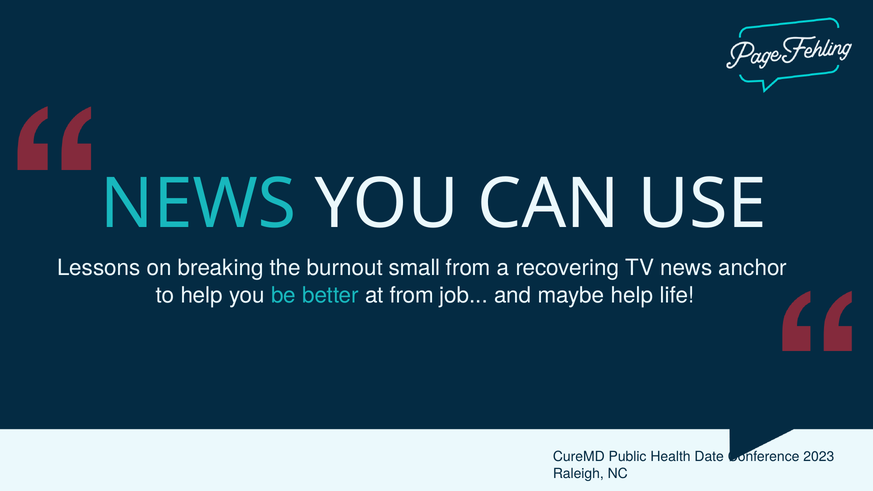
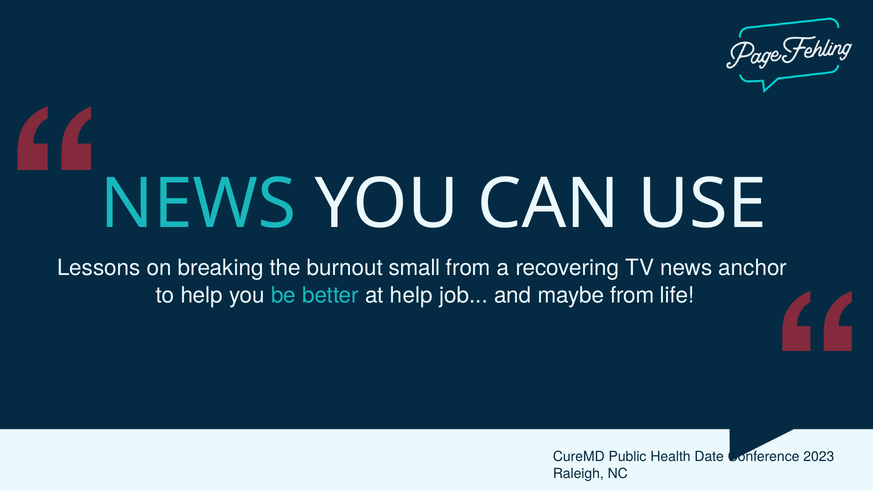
at from: from -> help (411, 295)
maybe help: help -> from (632, 295)
